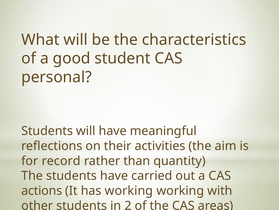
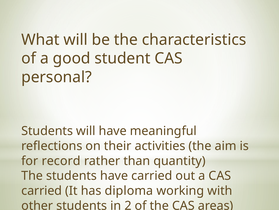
actions: actions -> carried (42, 190)
has working: working -> diploma (129, 190)
